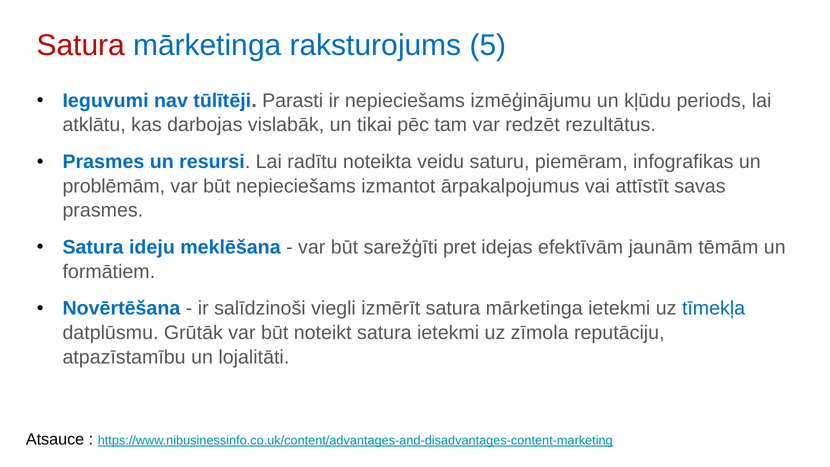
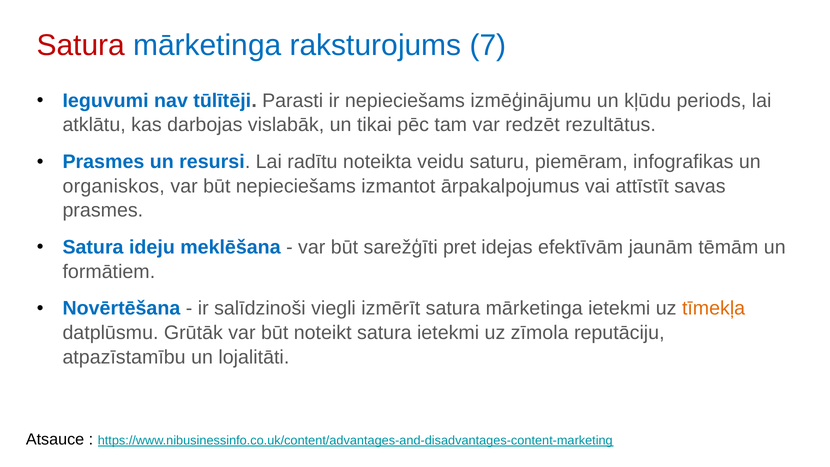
5: 5 -> 7 (488, 45)
problēmām: problēmām -> organiskos (114, 186)
tīmekļa colour: blue -> orange (714, 308)
